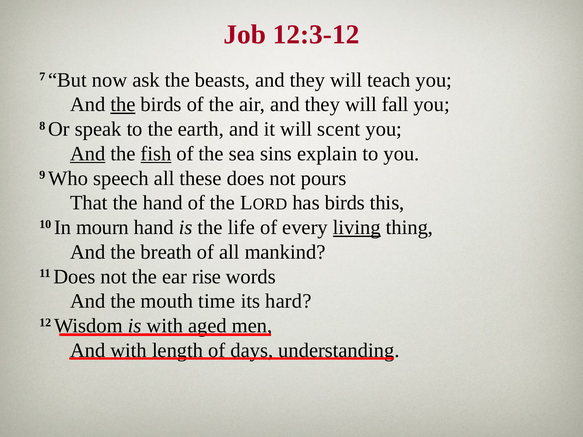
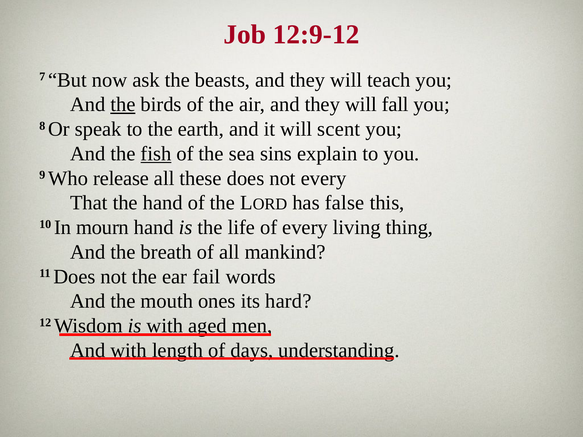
12:3-12: 12:3-12 -> 12:9-12 (316, 34)
And underline: present -> none (88, 154)
speech: speech -> release (121, 178)
not pours: pours -> every (324, 178)
has birds: birds -> false (345, 203)
living underline: present -> none (357, 228)
rise: rise -> fail (206, 277)
time: time -> ones (217, 301)
